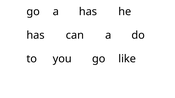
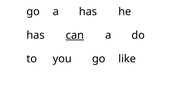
can underline: none -> present (75, 35)
